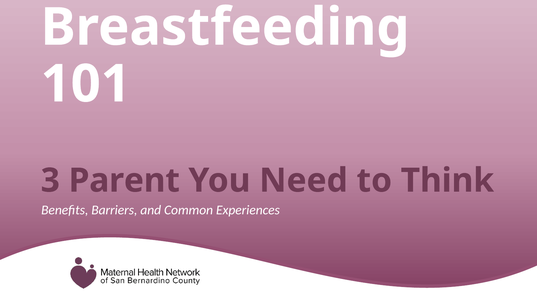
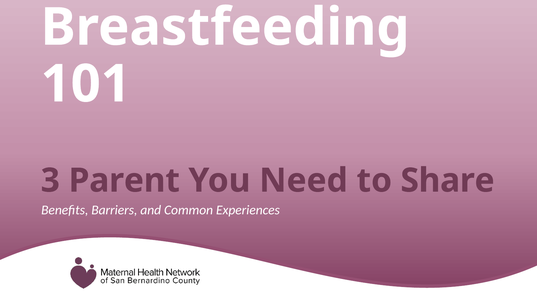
Think: Think -> Share (448, 181)
